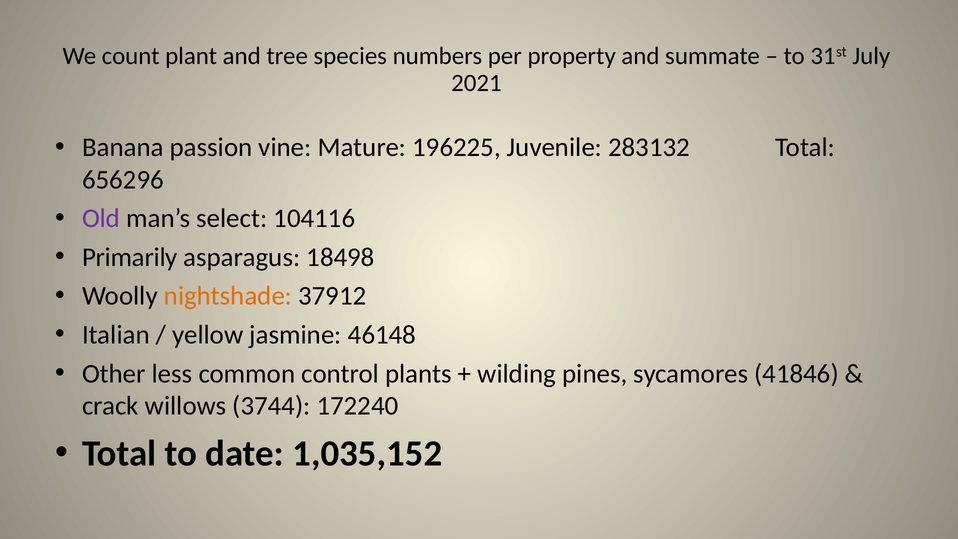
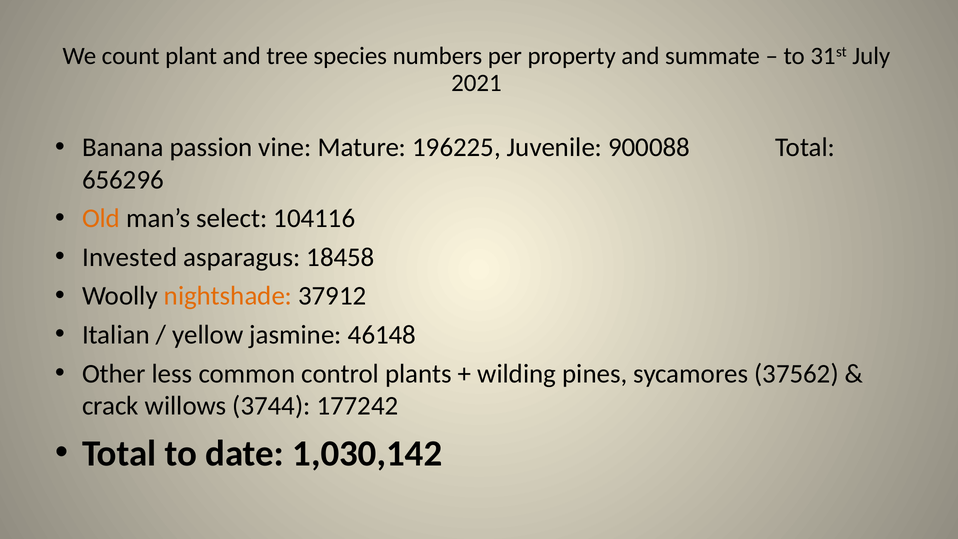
283132: 283132 -> 900088 (649, 147)
Old colour: purple -> orange (101, 219)
Primarily: Primarily -> Invested (130, 257)
18498: 18498 -> 18458 (340, 257)
41846: 41846 -> 37562 (796, 374)
172240: 172240 -> 177242 (357, 406)
1,035,152: 1,035,152 -> 1,030,142 (367, 453)
